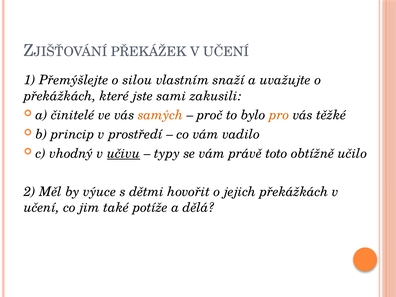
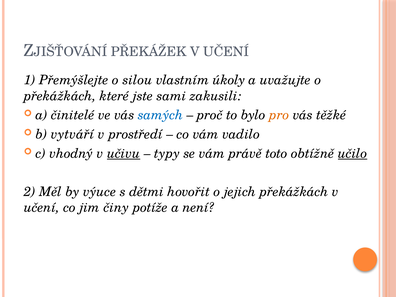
snaží: snaží -> úkoly (229, 80)
samých colour: orange -> blue (161, 115)
princip: princip -> vytváří (73, 134)
učilo underline: none -> present (353, 153)
také: také -> činy (116, 208)
dělá: dělá -> není (199, 208)
